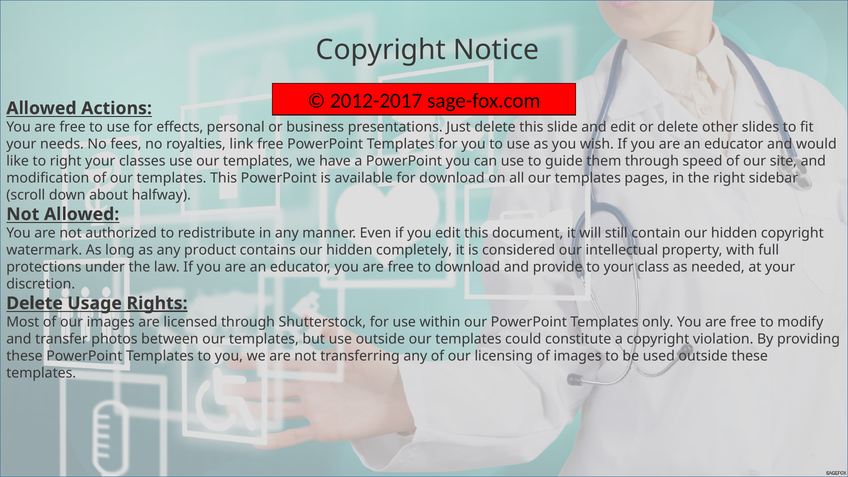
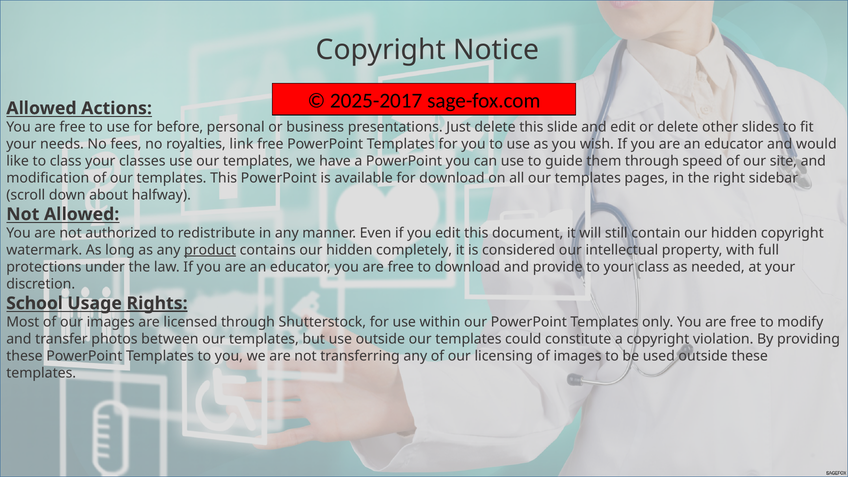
2012-2017: 2012-2017 -> 2025-2017 (376, 101)
effects: effects -> before (180, 127)
to right: right -> class (66, 161)
product underline: none -> present (210, 250)
Delete: Delete -> School (35, 303)
